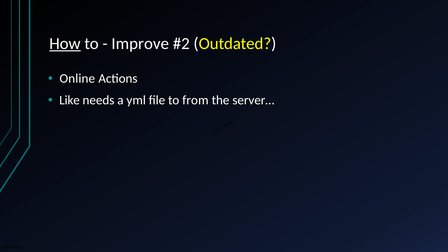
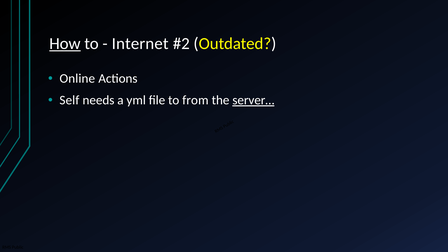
Improve: Improve -> Internet (140, 44)
Like: Like -> Self (69, 100)
server… underline: none -> present (253, 100)
